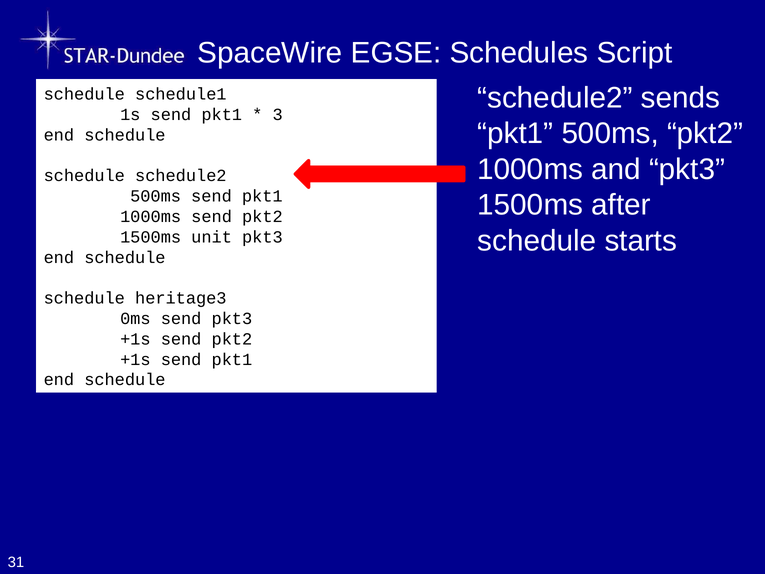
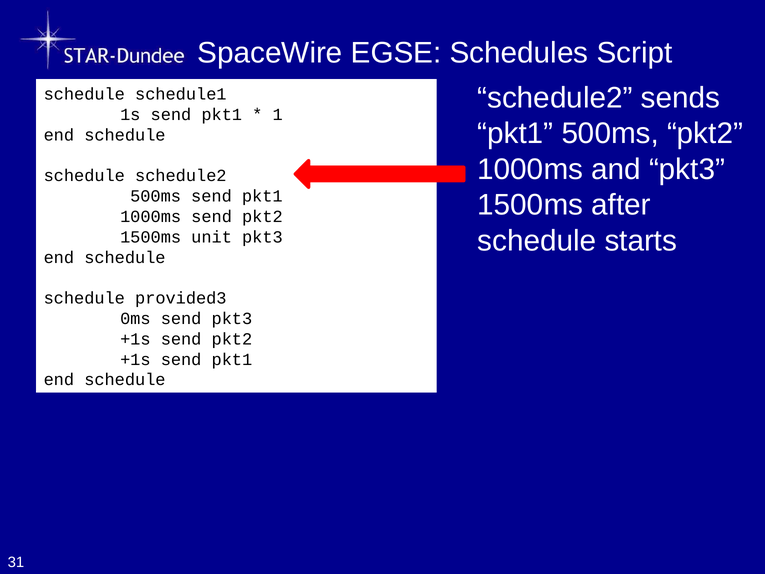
3: 3 -> 1 (278, 115)
heritage3: heritage3 -> provided3 (181, 298)
